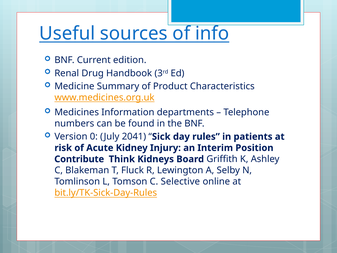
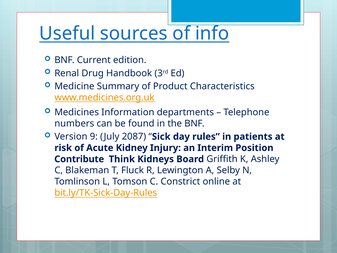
0: 0 -> 9 (94, 137)
2041: 2041 -> 2087 (134, 137)
Selective: Selective -> Constrict (180, 181)
